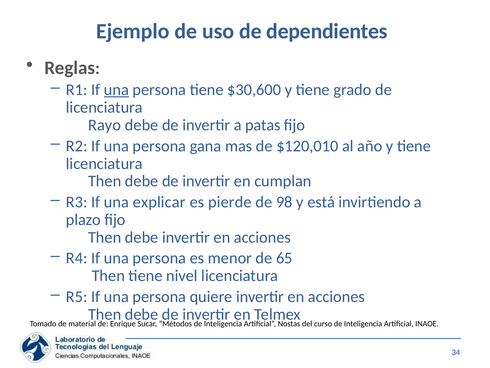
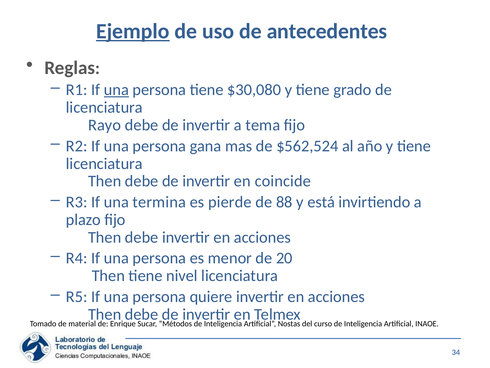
Ejemplo underline: none -> present (133, 31)
dependientes: dependientes -> antecedentes (327, 31)
$30,600: $30,600 -> $30,080 (254, 90)
patas: patas -> tema (263, 125)
$120,010: $120,010 -> $562,524 (307, 146)
cumplan: cumplan -> coincide (283, 181)
explicar: explicar -> termina (159, 202)
98: 98 -> 88 (284, 202)
65: 65 -> 20 (284, 258)
